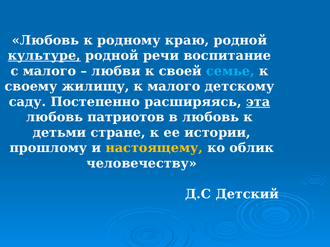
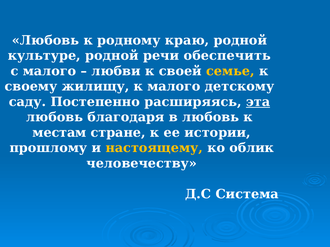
культуре underline: present -> none (44, 56)
воспитание: воспитание -> обеспечить (227, 56)
семье colour: light blue -> yellow (230, 71)
патриотов: патриотов -> благодаря (126, 117)
детьми: детьми -> местам (59, 133)
Детский: Детский -> Система (247, 194)
